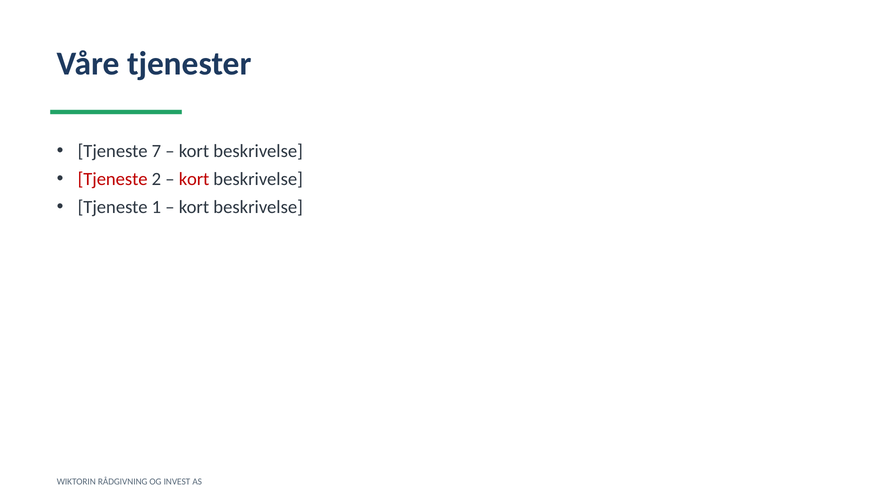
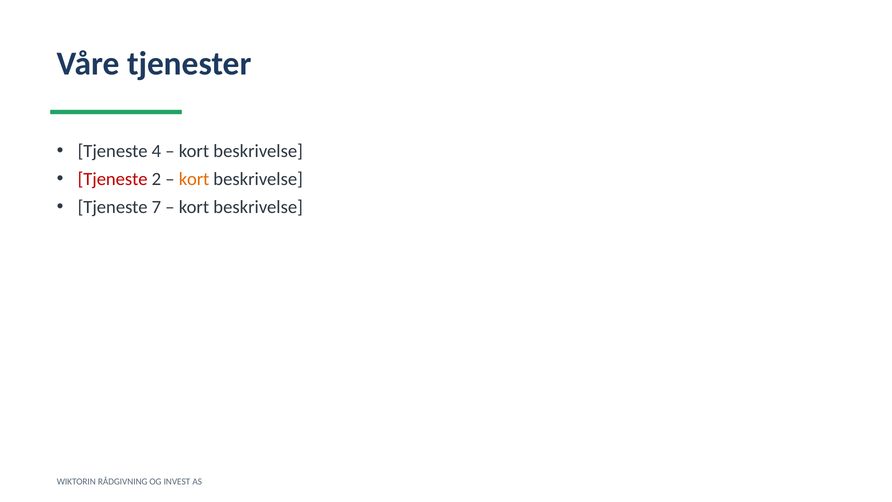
7: 7 -> 4 (156, 151)
kort colour: red -> orange (194, 179)
1: 1 -> 7 (156, 207)
